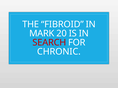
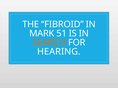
20: 20 -> 51 (62, 34)
SEARCH colour: red -> orange (49, 43)
CHRONIC: CHRONIC -> HEARING (59, 52)
